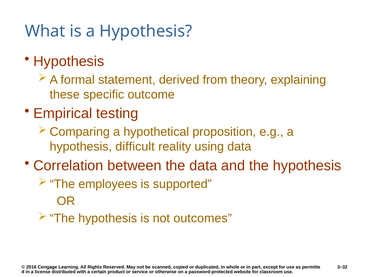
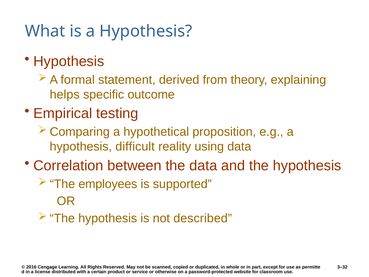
these: these -> helps (65, 94)
outcomes: outcomes -> described (203, 218)
